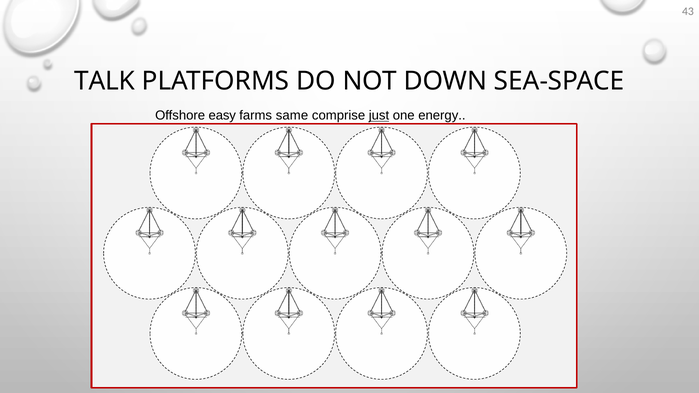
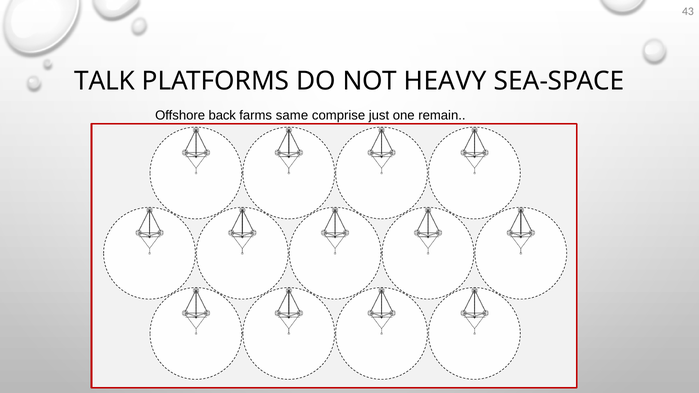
DOWN: DOWN -> HEAVY (445, 81)
easy: easy -> back (222, 116)
just underline: present -> none (379, 116)
energy: energy -> remain (442, 116)
